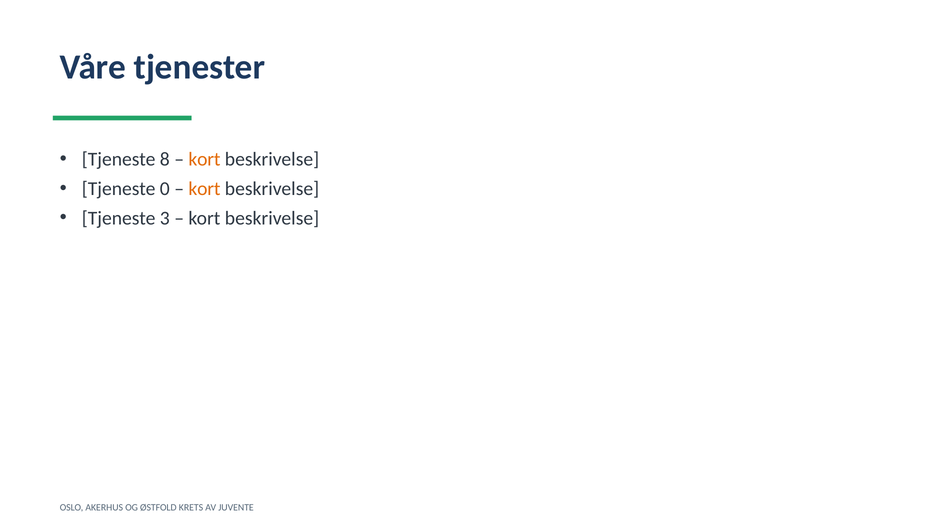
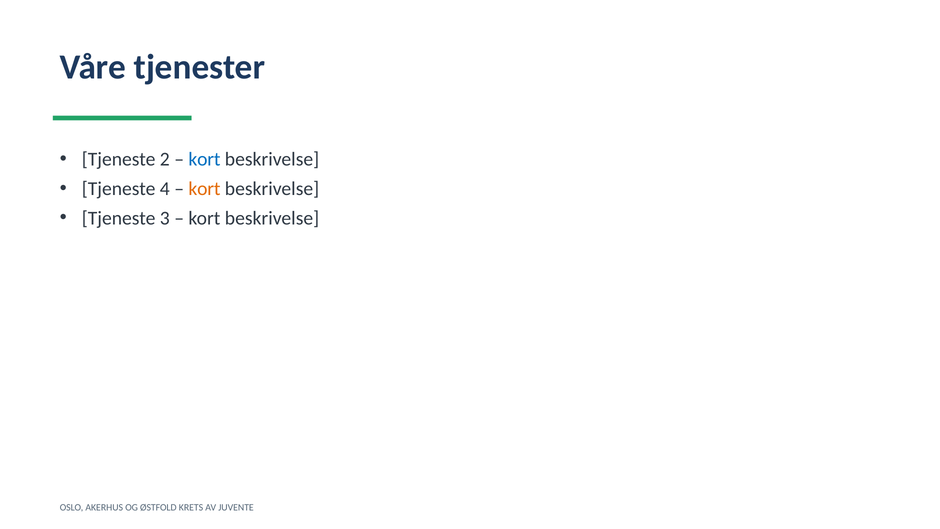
8: 8 -> 2 (165, 159)
kort colour: orange -> blue (204, 159)
0: 0 -> 4 (165, 189)
